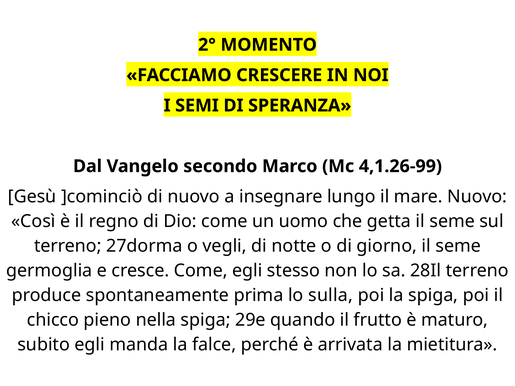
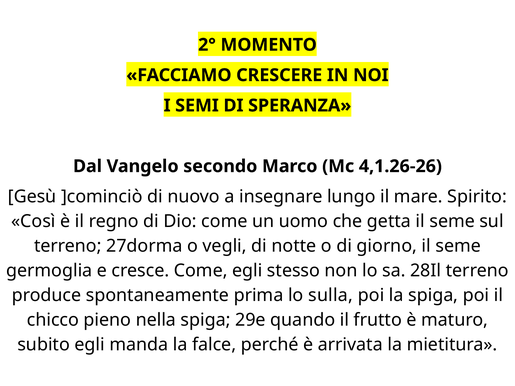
4,1.26-99: 4,1.26-99 -> 4,1.26-26 (400, 166)
mare Nuovo: Nuovo -> Spirito (477, 197)
